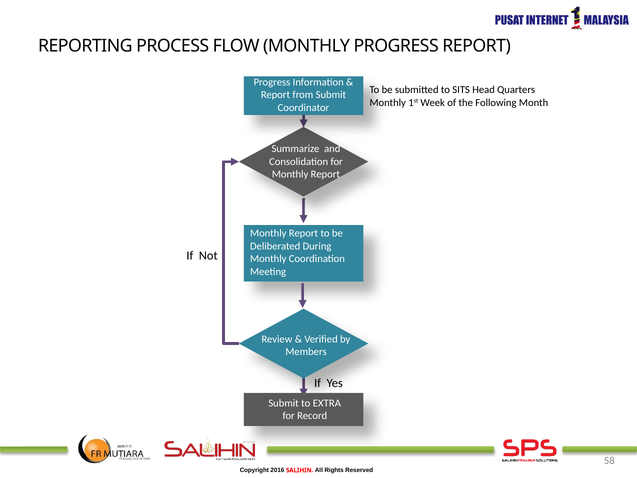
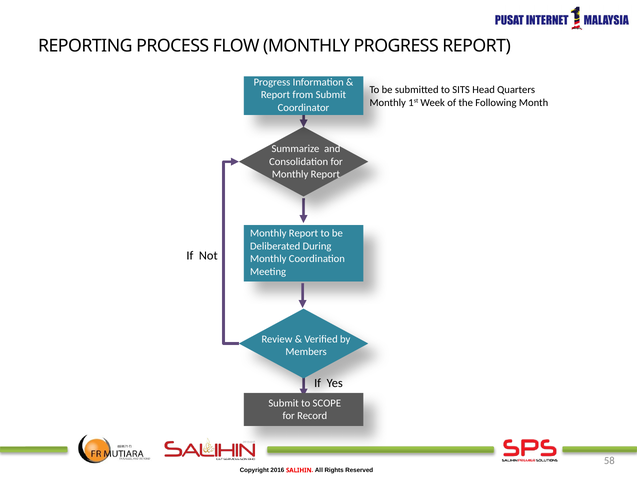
EXTRA: EXTRA -> SCOPE (327, 403)
